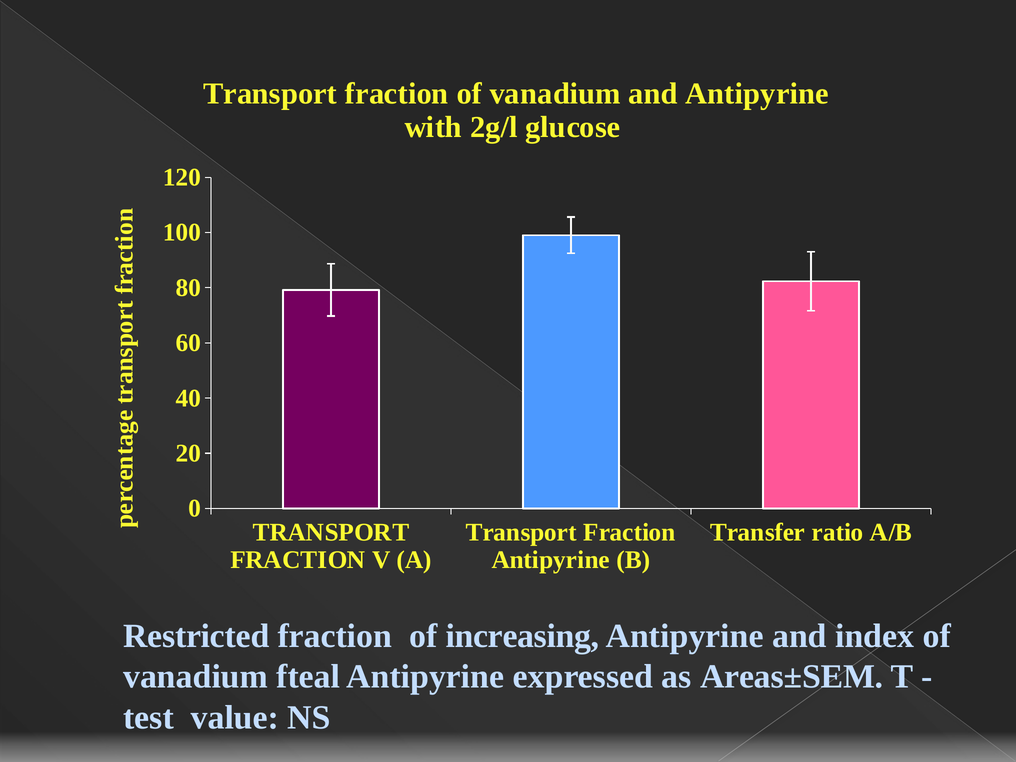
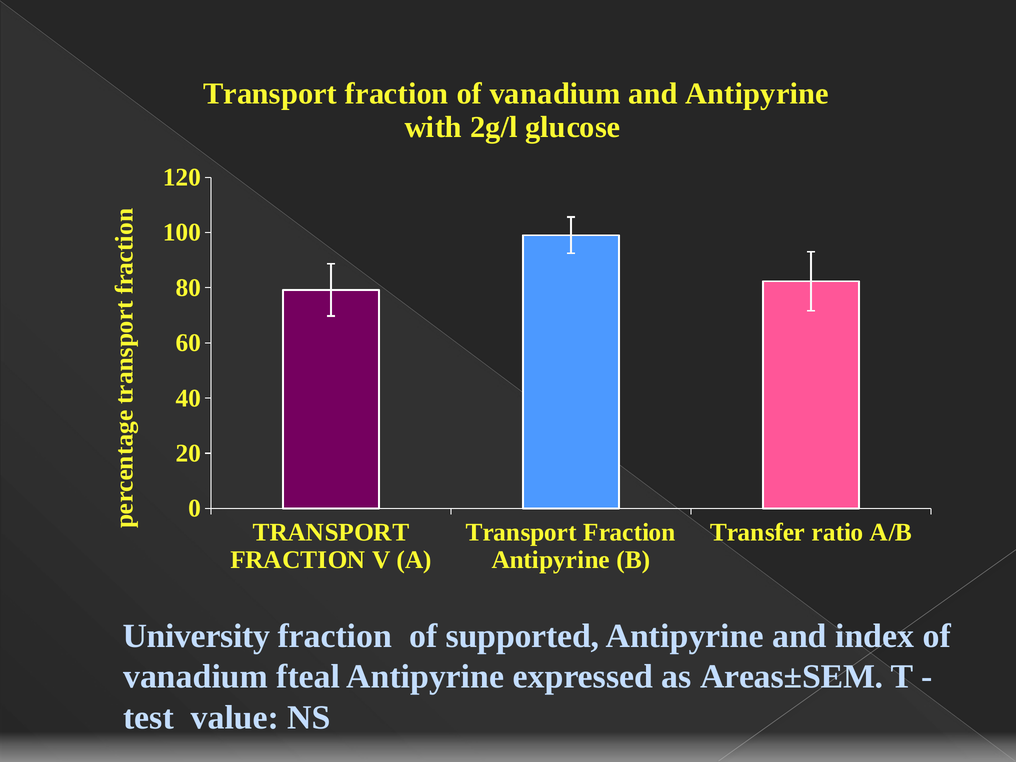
Restricted: Restricted -> University (196, 636)
increasing: increasing -> supported (523, 636)
